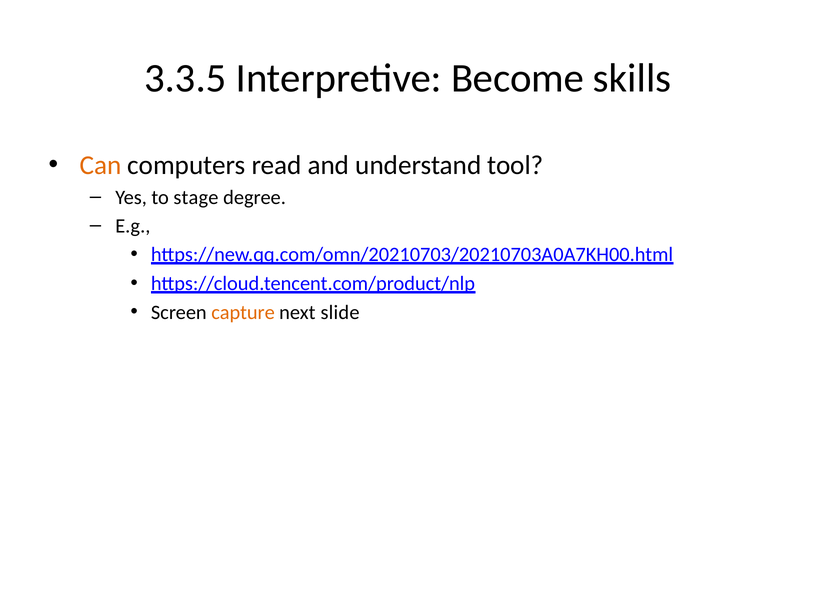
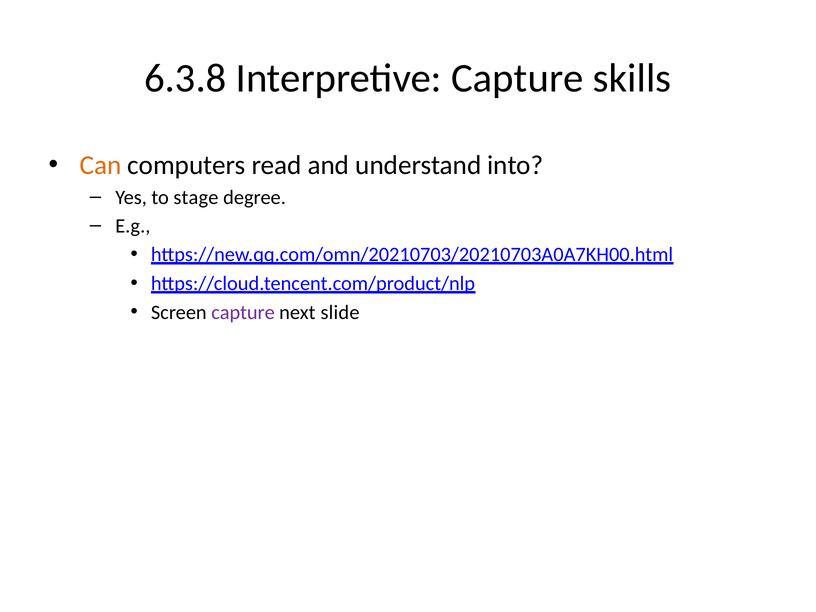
3.3.5: 3.3.5 -> 6.3.8 (185, 78)
Interpretive Become: Become -> Capture (517, 78)
tool: tool -> into (515, 165)
capture colour: orange -> purple (243, 312)
